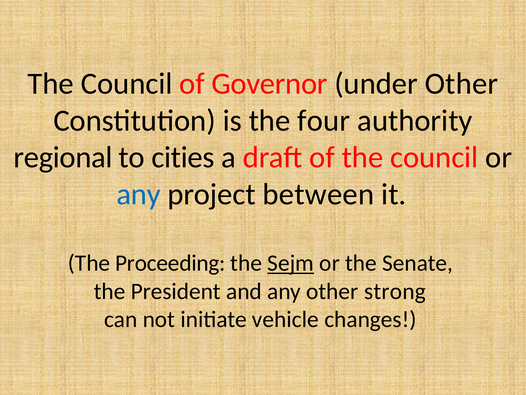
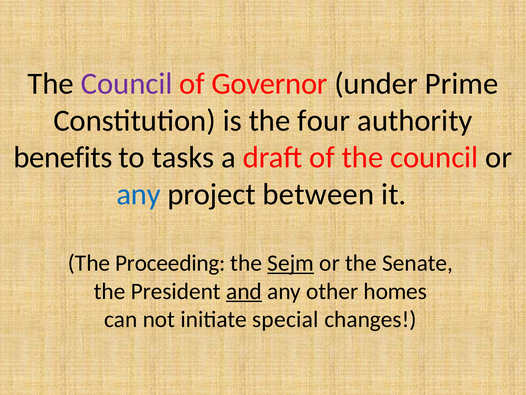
Council colour: black -> purple (127, 84)
under Other: Other -> Prime (462, 84)
regional: regional -> benefits (63, 157)
cities: cities -> tasks (183, 157)
and underline: none -> present (244, 291)
strong: strong -> homes (395, 291)
vehicle: vehicle -> special (285, 319)
